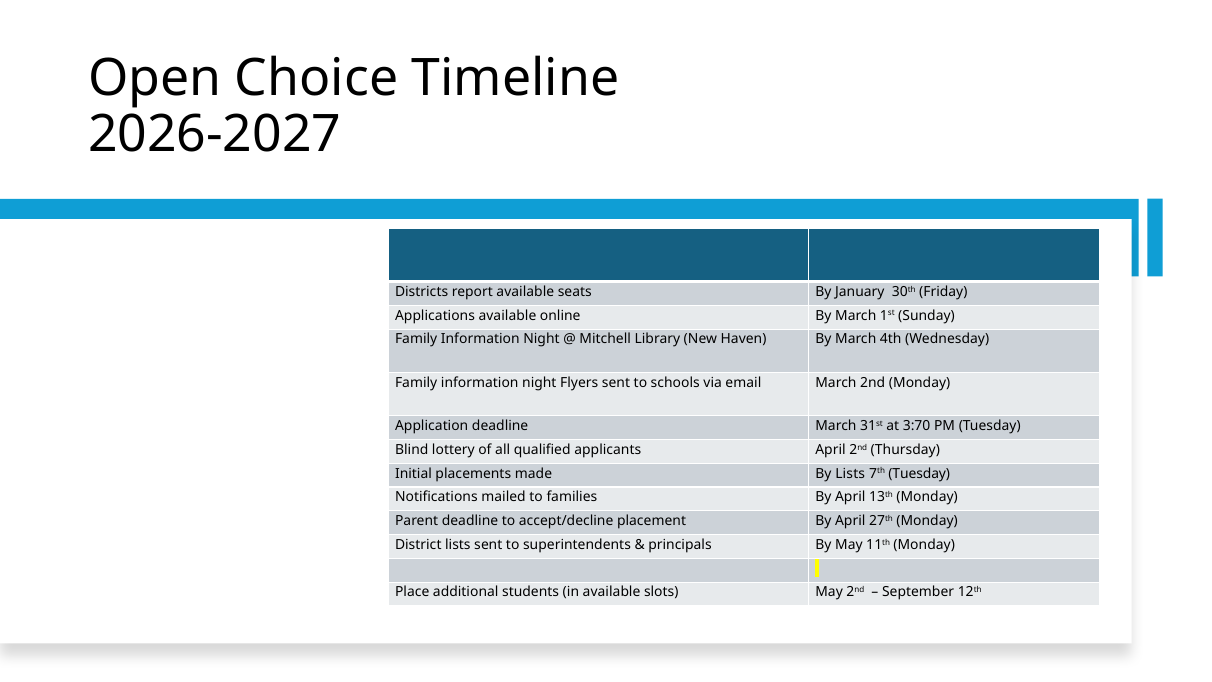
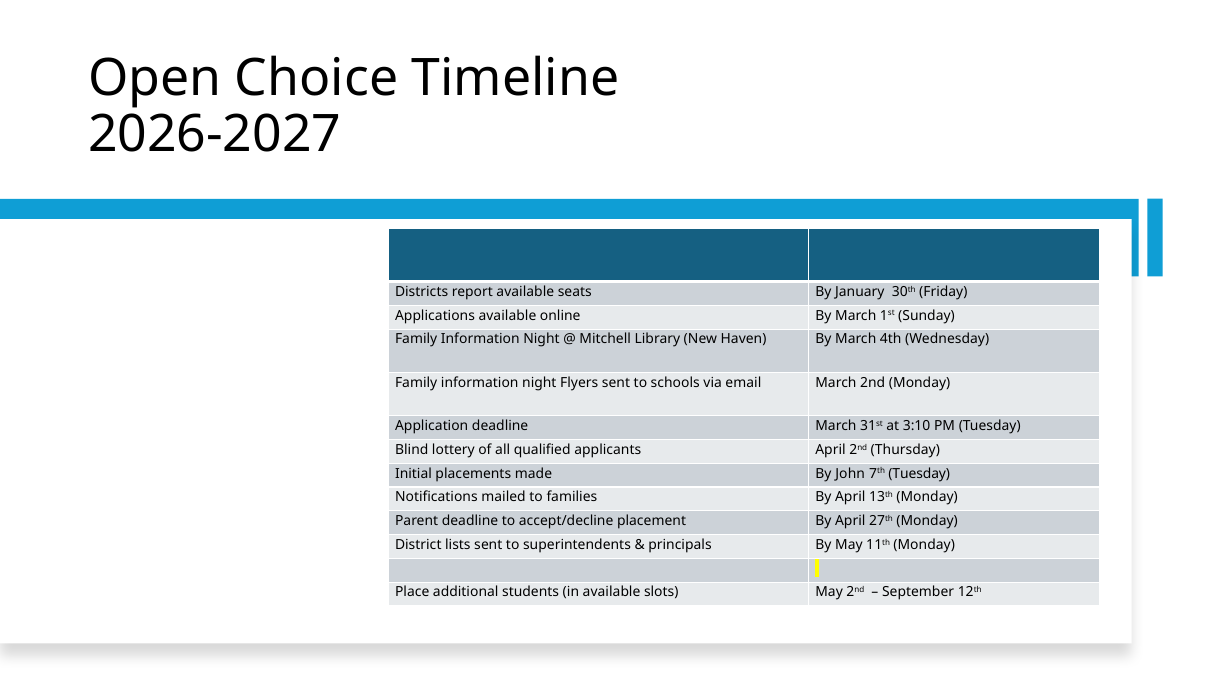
3:70: 3:70 -> 3:10 (917, 426)
By Lists: Lists -> John (850, 473)
